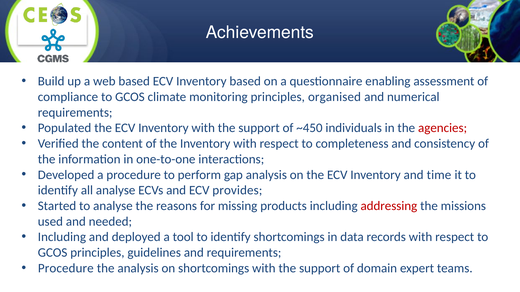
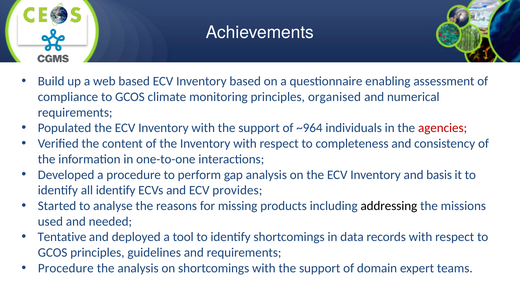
~450: ~450 -> ~964 (309, 128)
time: time -> basis (439, 175)
all analyse: analyse -> identify (116, 191)
addressing colour: red -> black (389, 206)
Including: Including -> Tentative (62, 237)
